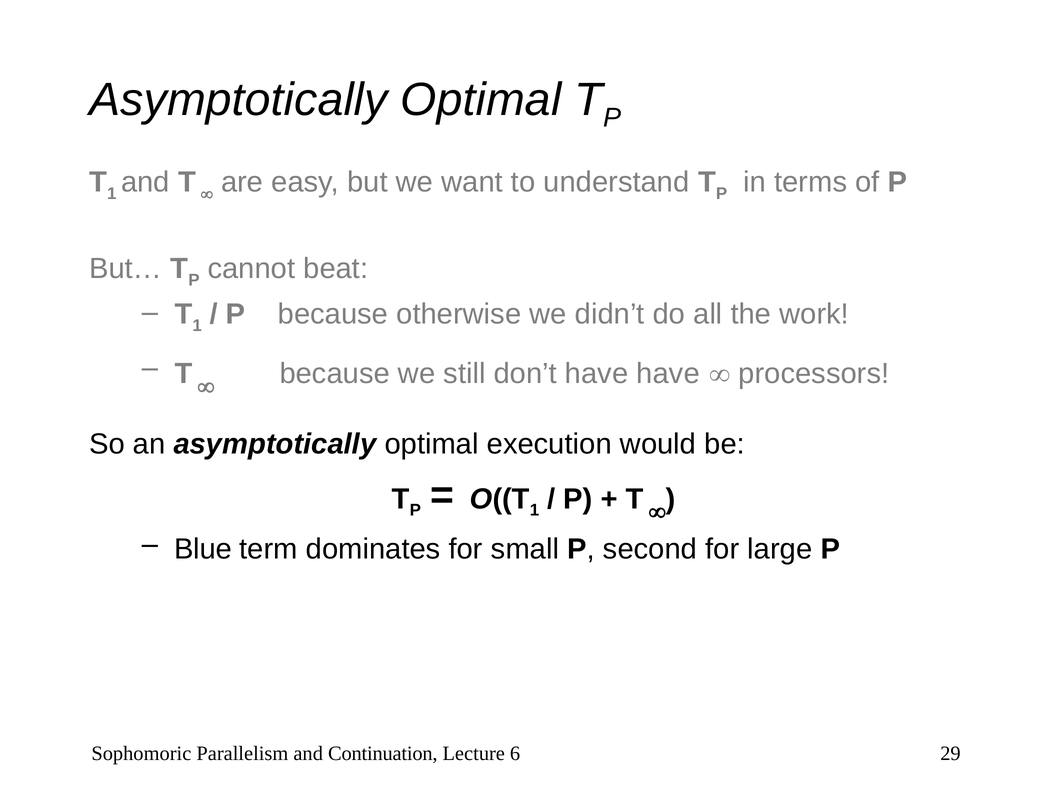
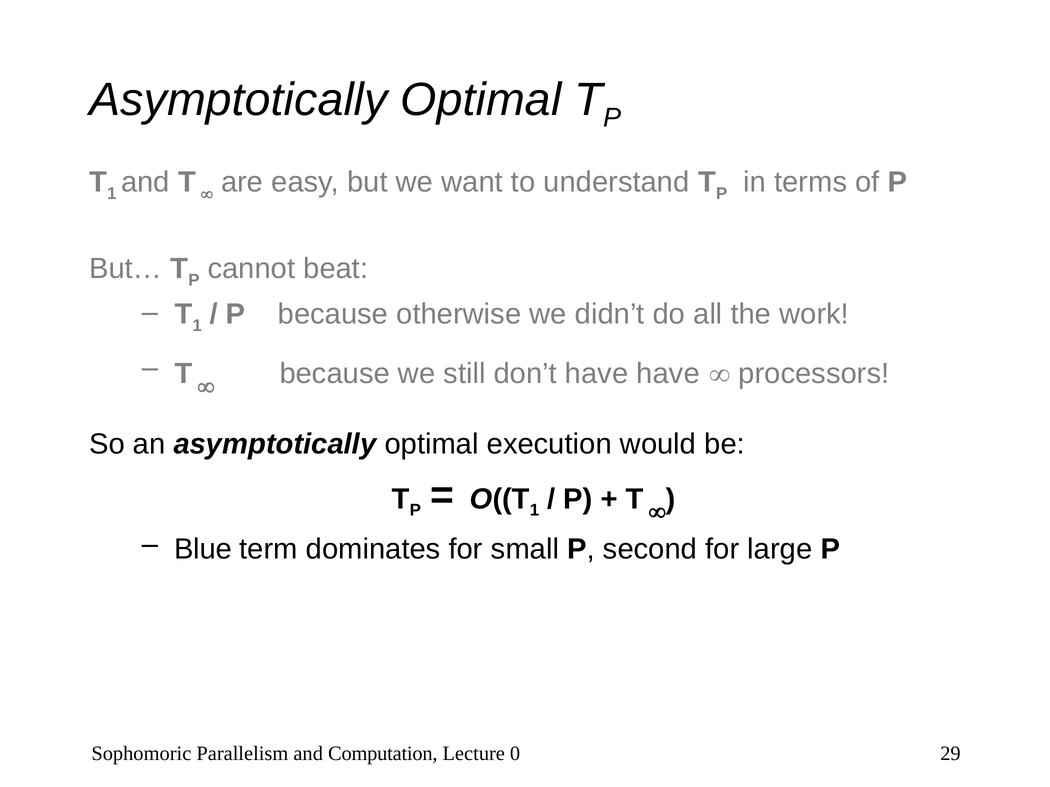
Continuation: Continuation -> Computation (383, 754)
6: 6 -> 0 (515, 754)
